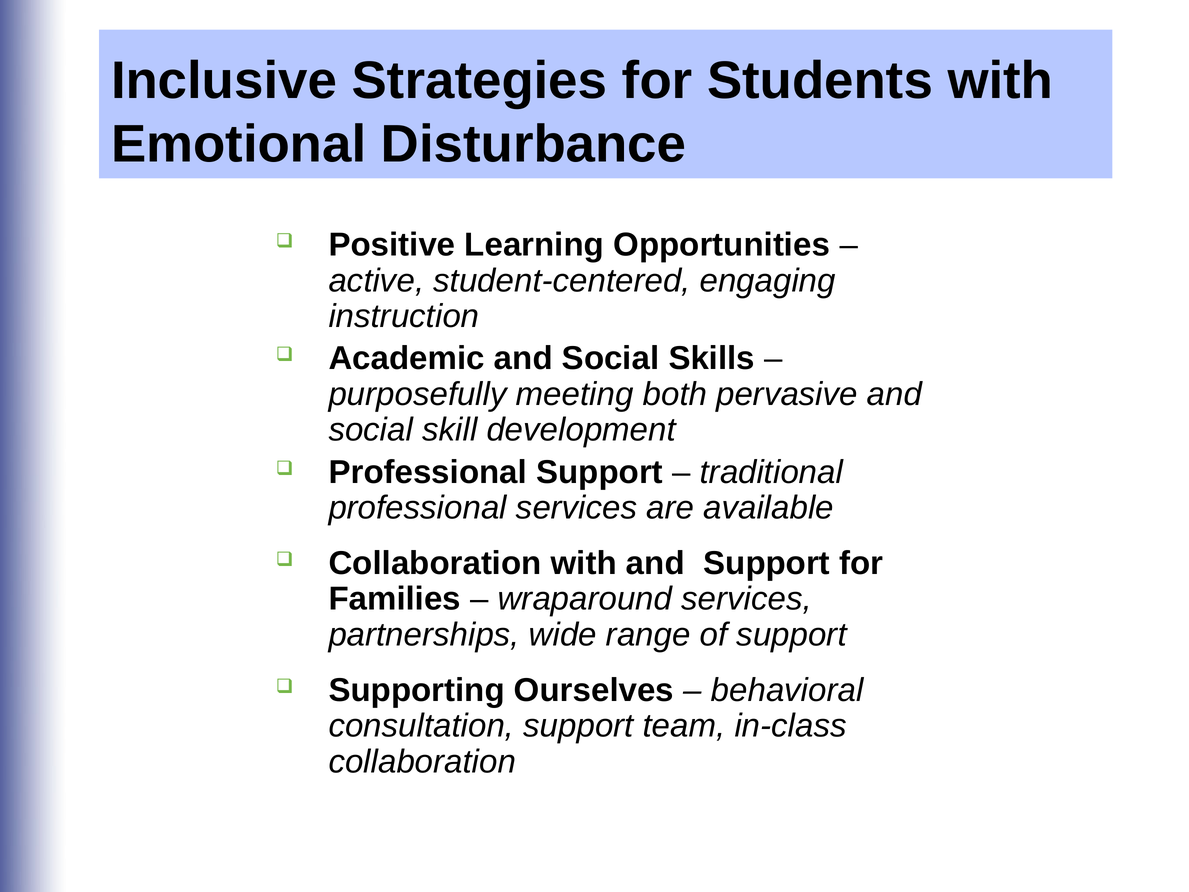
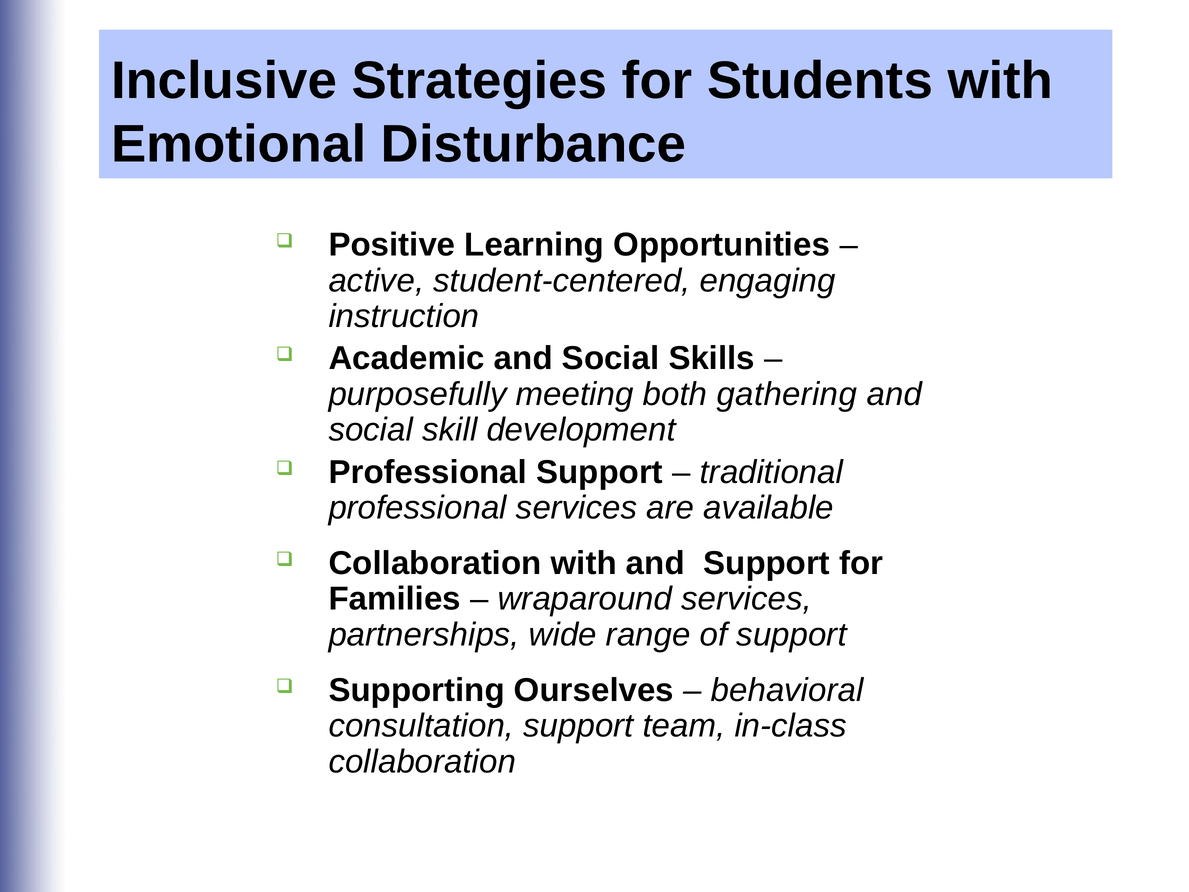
pervasive: pervasive -> gathering (787, 394)
